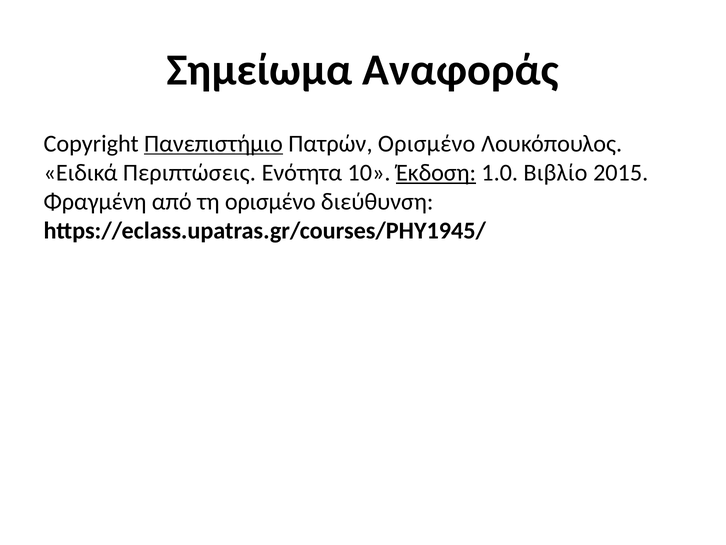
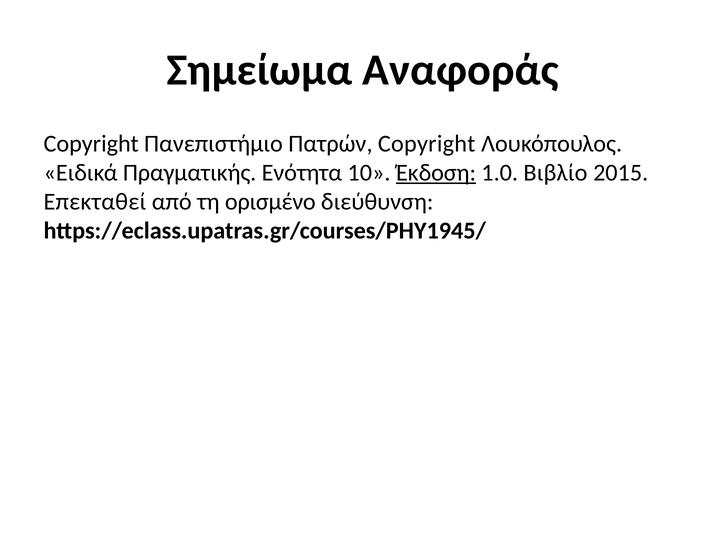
Πανεπιστήμιο underline: present -> none (213, 143)
Πατρών Ορισμένο: Ορισμένο -> Copyright (427, 143)
Περιπτώσεις: Περιπτώσεις -> Πραγματικής (190, 172)
Φραγμένη: Φραγμένη -> Επεκταθεί (95, 202)
